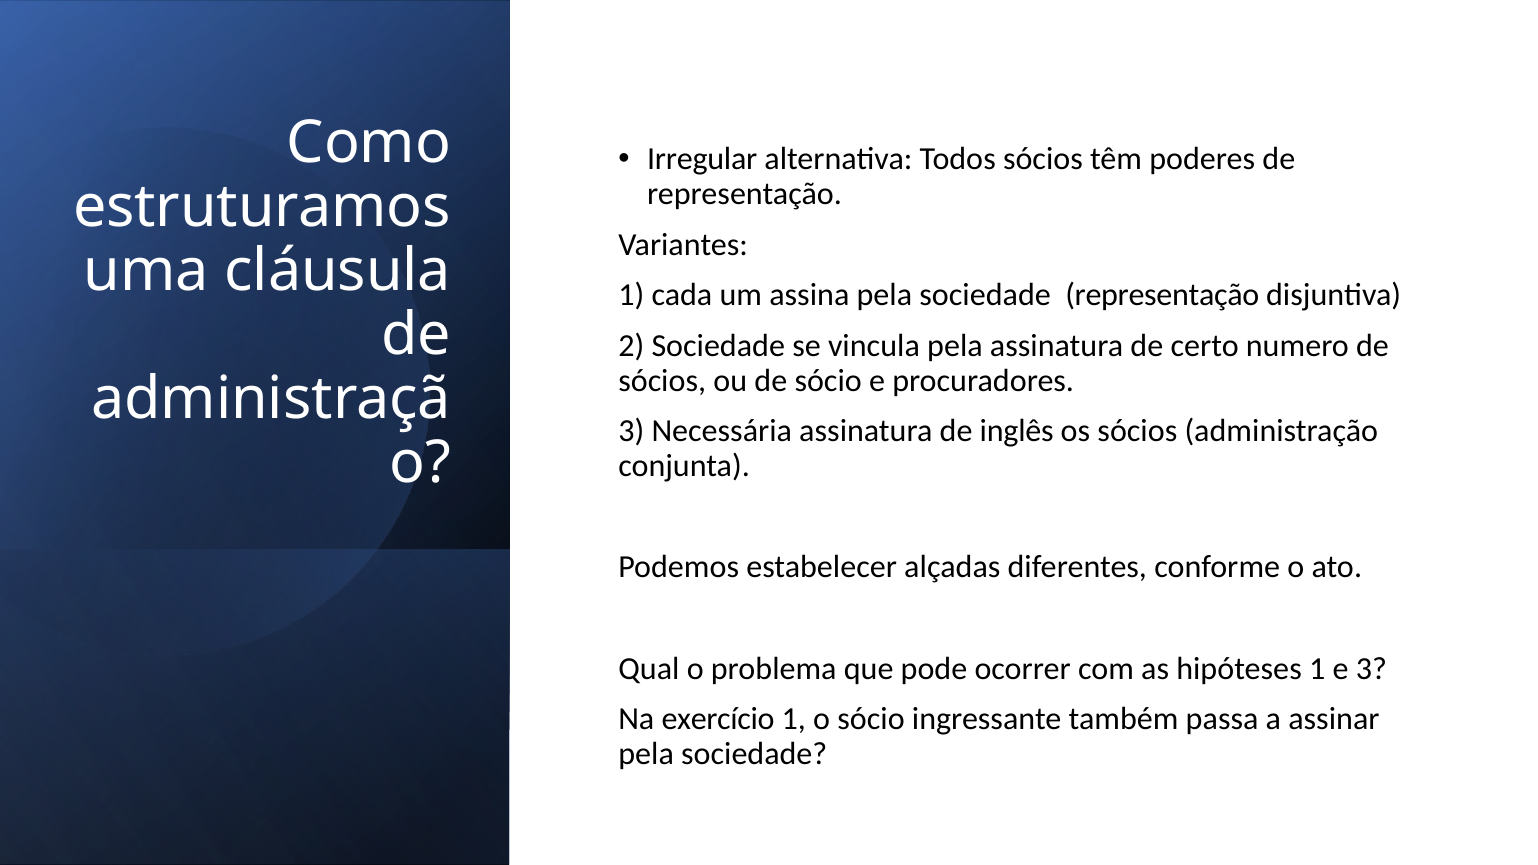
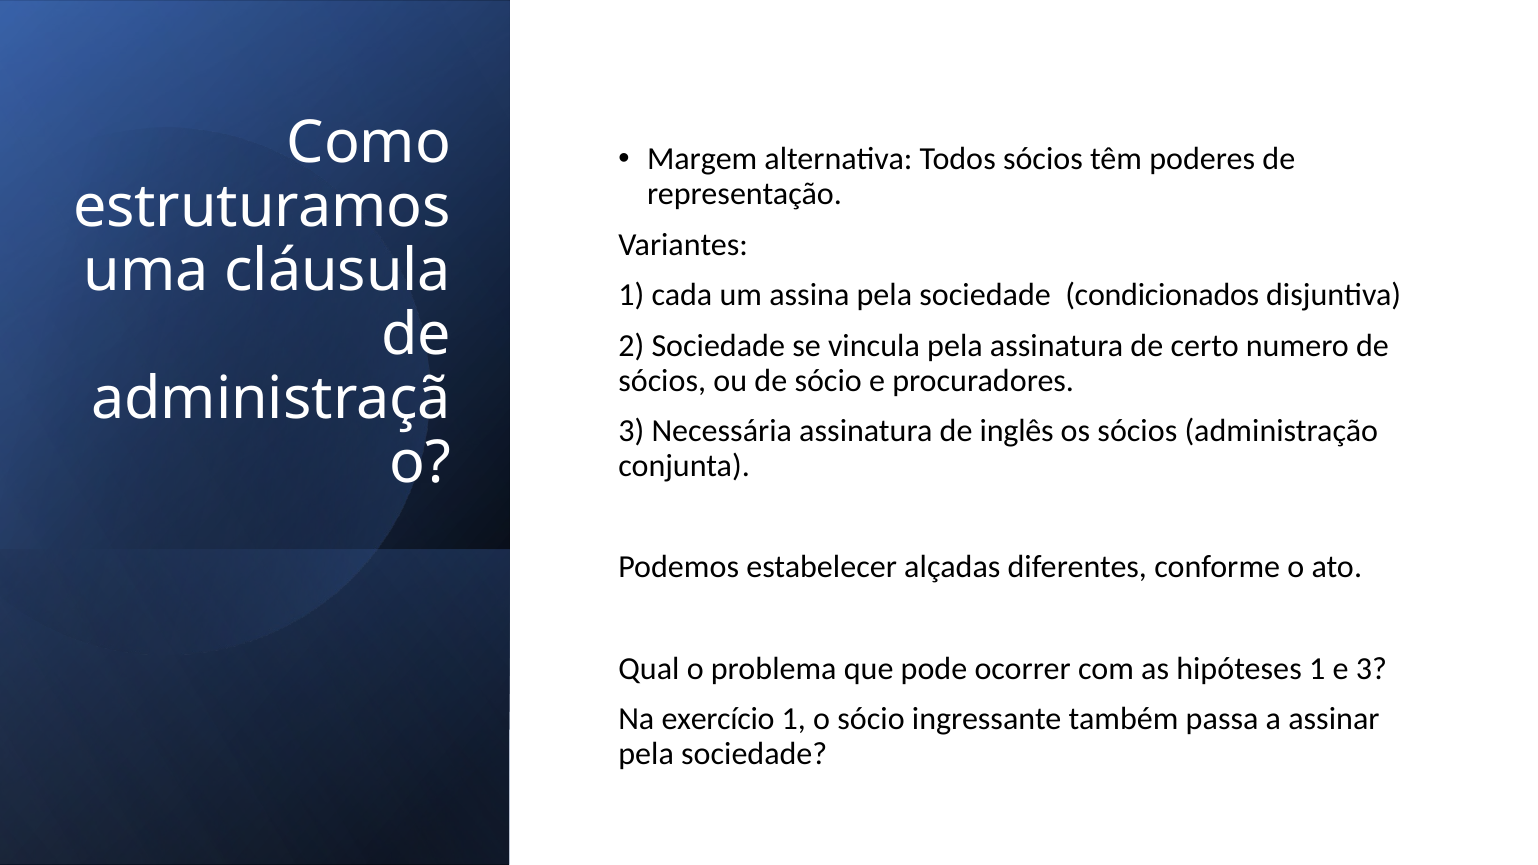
Irregular: Irregular -> Margem (702, 159)
sociedade representação: representação -> condicionados (1162, 295)
